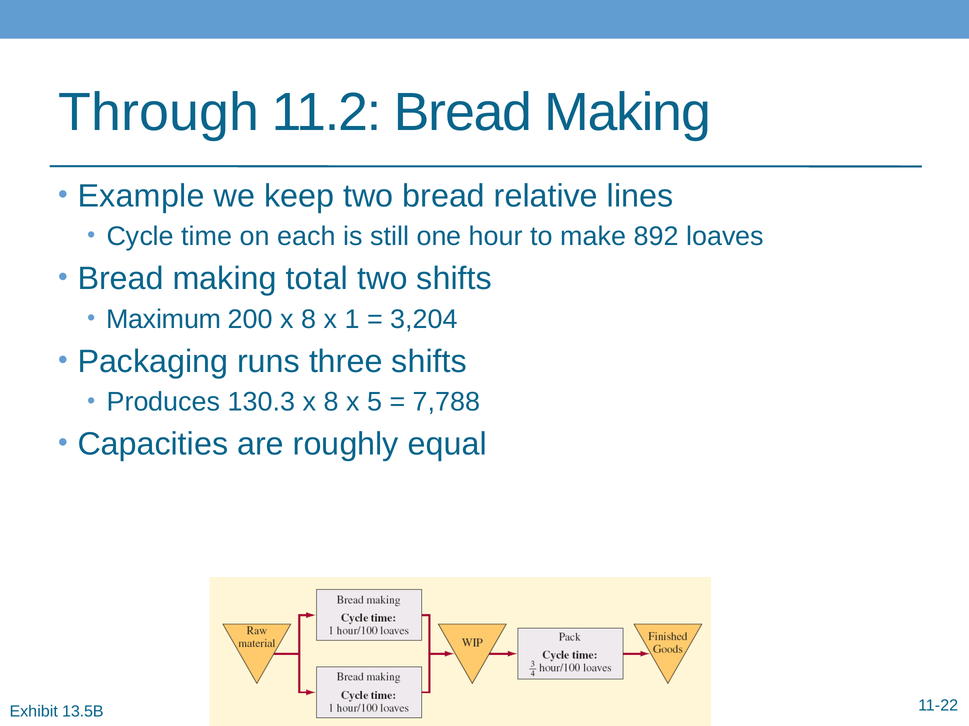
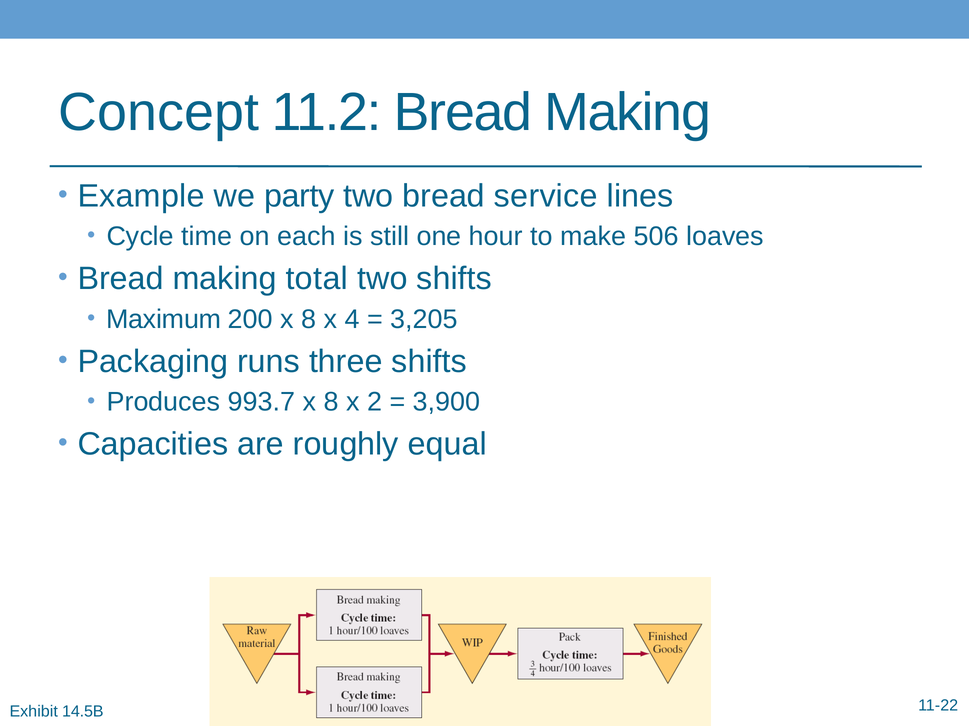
Through: Through -> Concept (159, 113)
keep: keep -> party (299, 196)
relative: relative -> service (546, 196)
892: 892 -> 506 (656, 237)
1: 1 -> 4 (352, 320)
3,204: 3,204 -> 3,205 (424, 320)
130.3: 130.3 -> 993.7 (261, 402)
5: 5 -> 2 (375, 402)
7,788: 7,788 -> 3,900 (446, 402)
13.5B: 13.5B -> 14.5B (83, 712)
